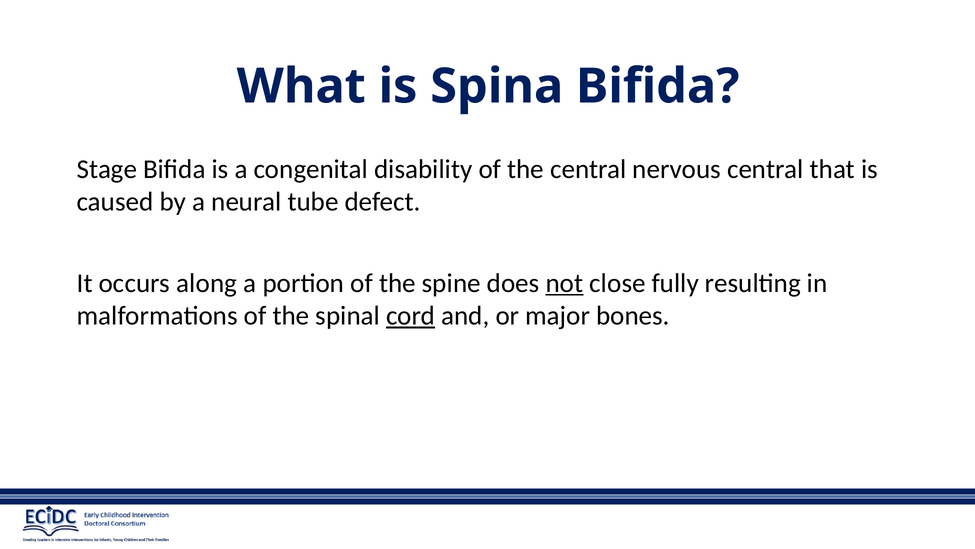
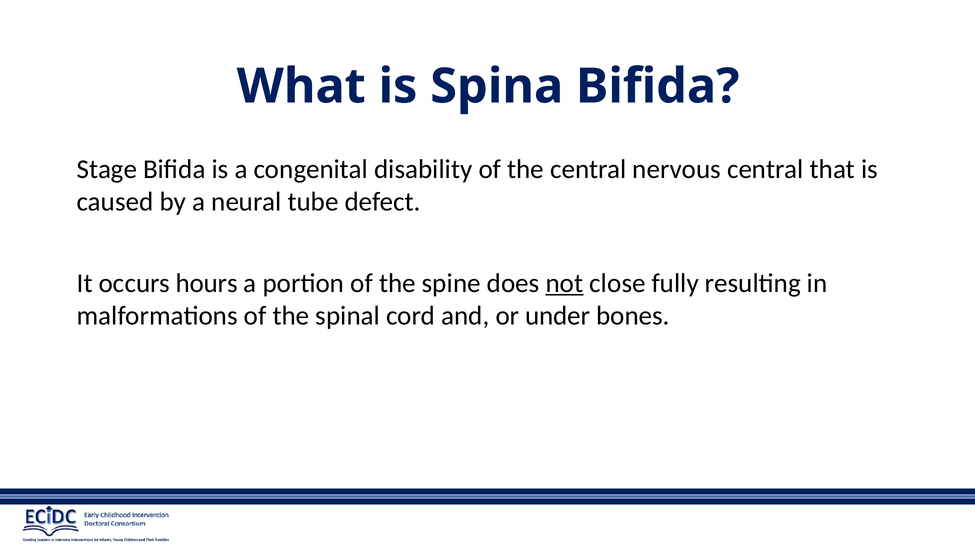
along: along -> hours (207, 283)
cord underline: present -> none (411, 316)
major: major -> under (558, 316)
